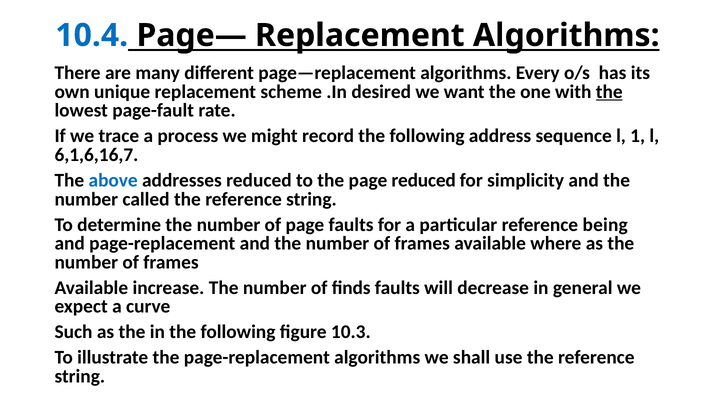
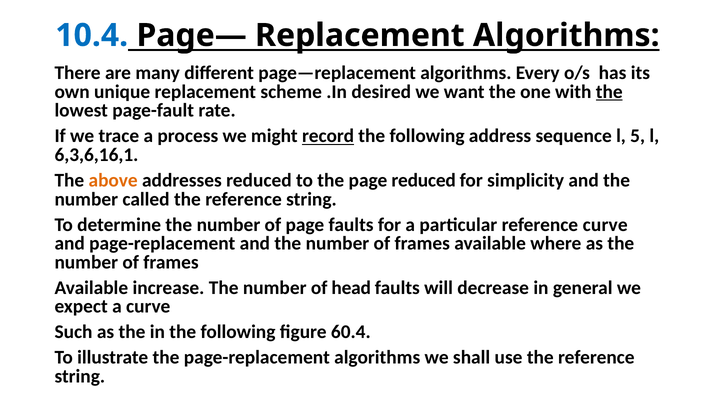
record underline: none -> present (328, 136)
1: 1 -> 5 (638, 136)
6,1,6,16,7: 6,1,6,16,7 -> 6,3,6,16,1 (96, 155)
above colour: blue -> orange (113, 180)
reference being: being -> curve (605, 225)
ﬁnds: ﬁnds -> head (351, 288)
10.3: 10.3 -> 60.4 (351, 332)
